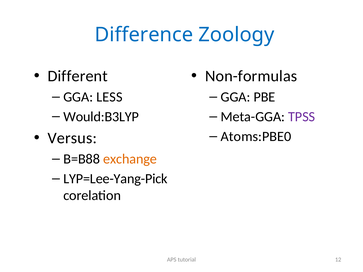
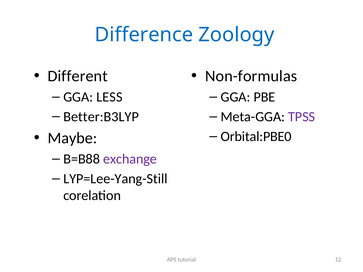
Would:B3LYP: Would:B3LYP -> Better:B3LYP (101, 117)
Atoms:PBE0: Atoms:PBE0 -> Orbital:PBE0 (256, 137)
Versus: Versus -> Maybe (72, 138)
exchange colour: orange -> purple (130, 159)
LYP=Lee-Yang-Pick: LYP=Lee-Yang-Pick -> LYP=Lee-Yang-Still (115, 179)
